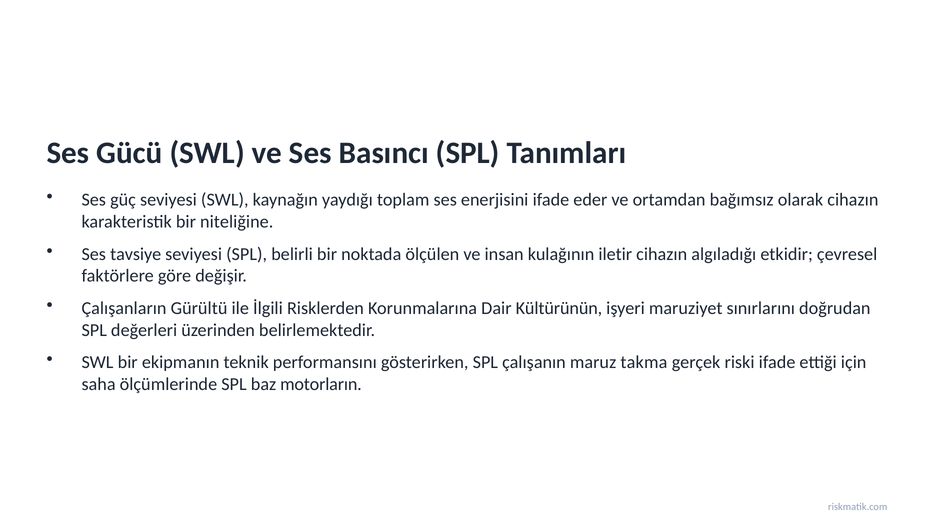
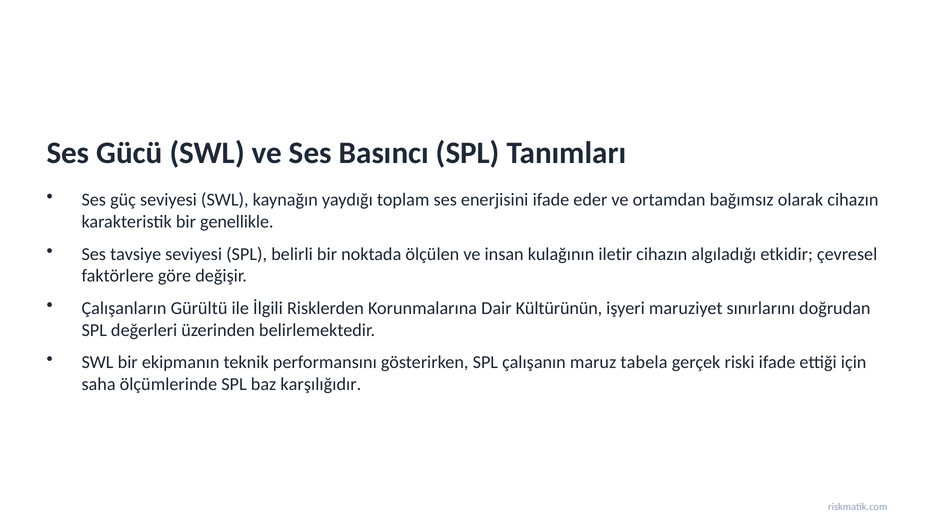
niteliğine: niteliğine -> genellikle (237, 222)
takma: takma -> tabela (644, 362)
motorların: motorların -> karşılığıdır (321, 384)
